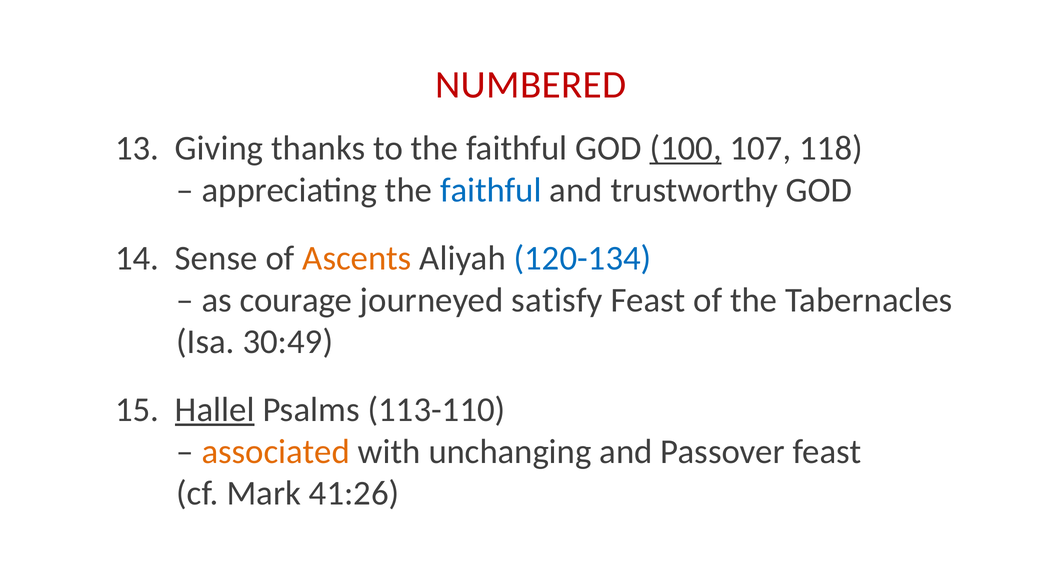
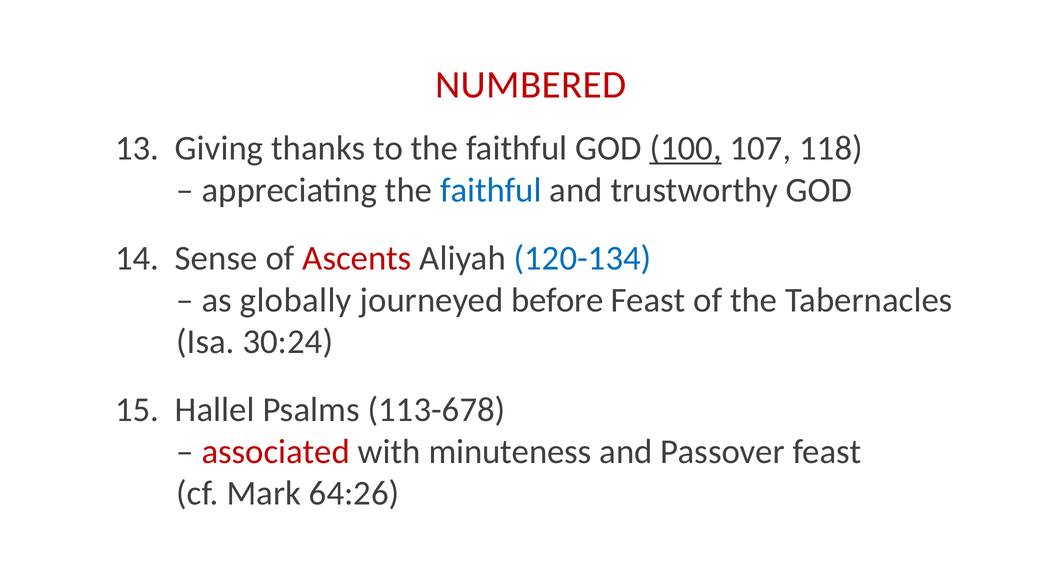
Ascents colour: orange -> red (357, 258)
courage: courage -> globally (296, 300)
satisfy: satisfy -> before (557, 300)
30:49: 30:49 -> 30:24 (288, 342)
Hallel underline: present -> none (215, 410)
113-110: 113-110 -> 113-678 (437, 410)
associated colour: orange -> red (276, 451)
unchanging: unchanging -> minuteness (510, 451)
41:26: 41:26 -> 64:26 (354, 493)
